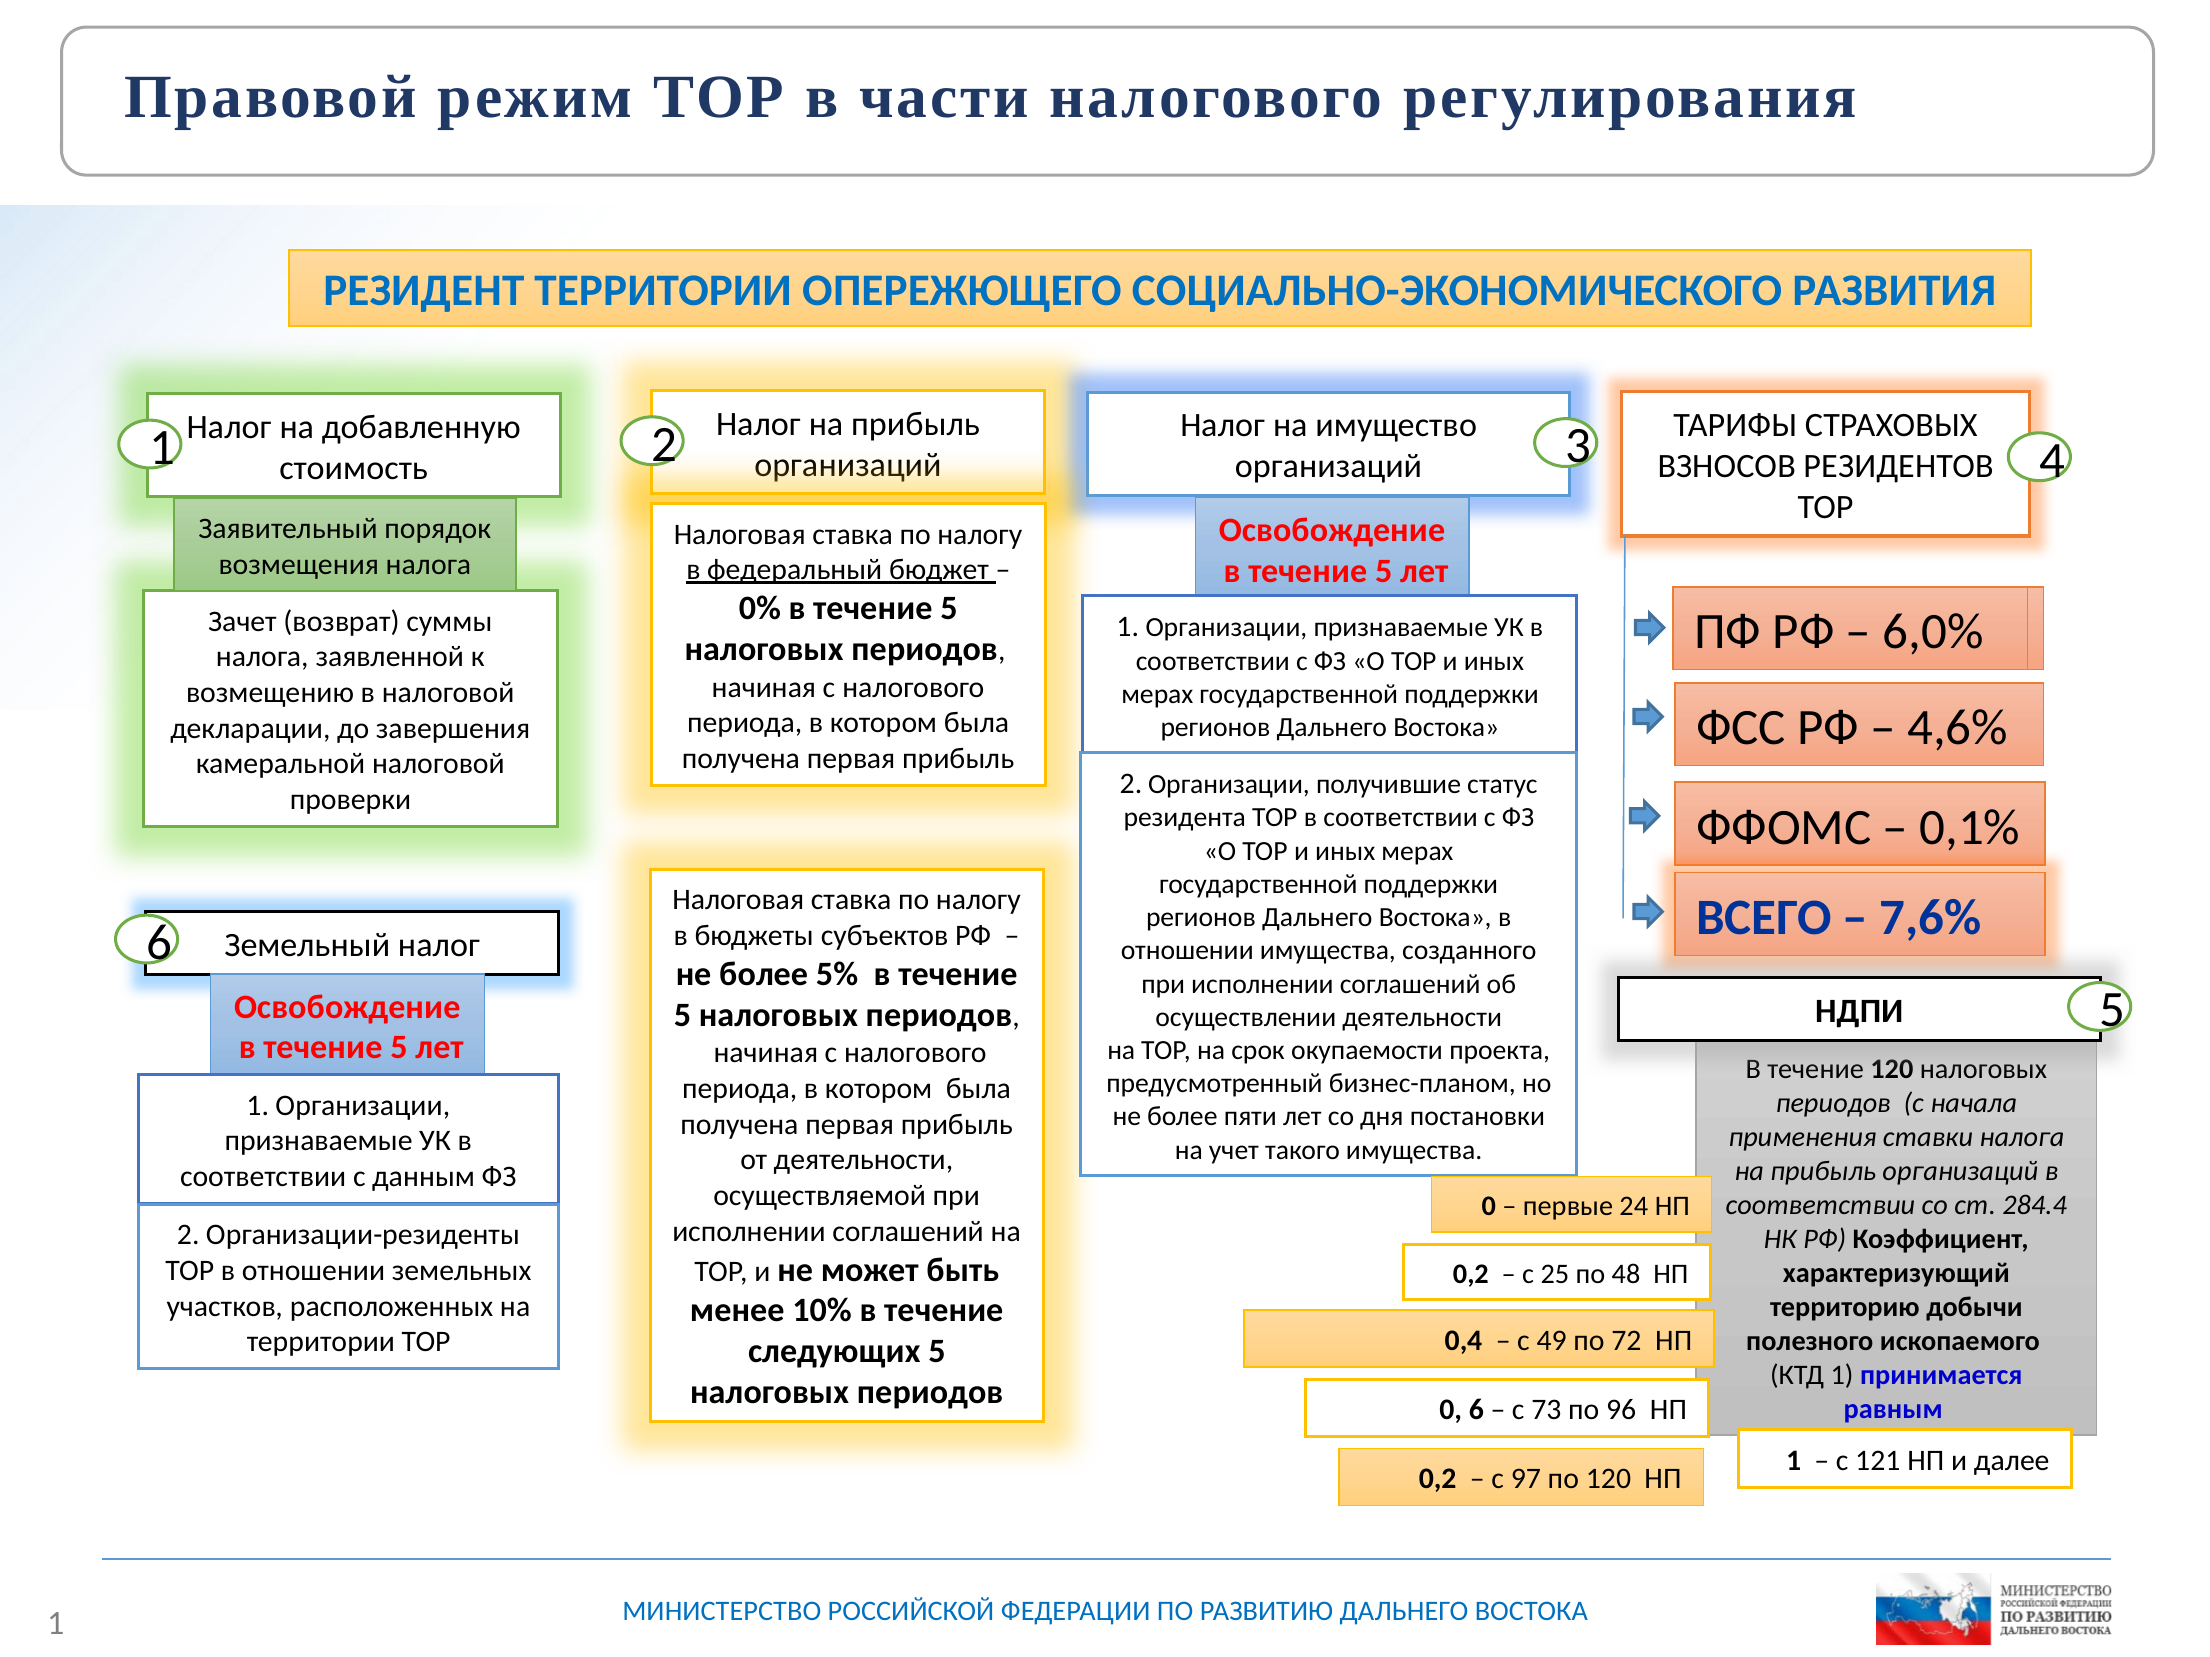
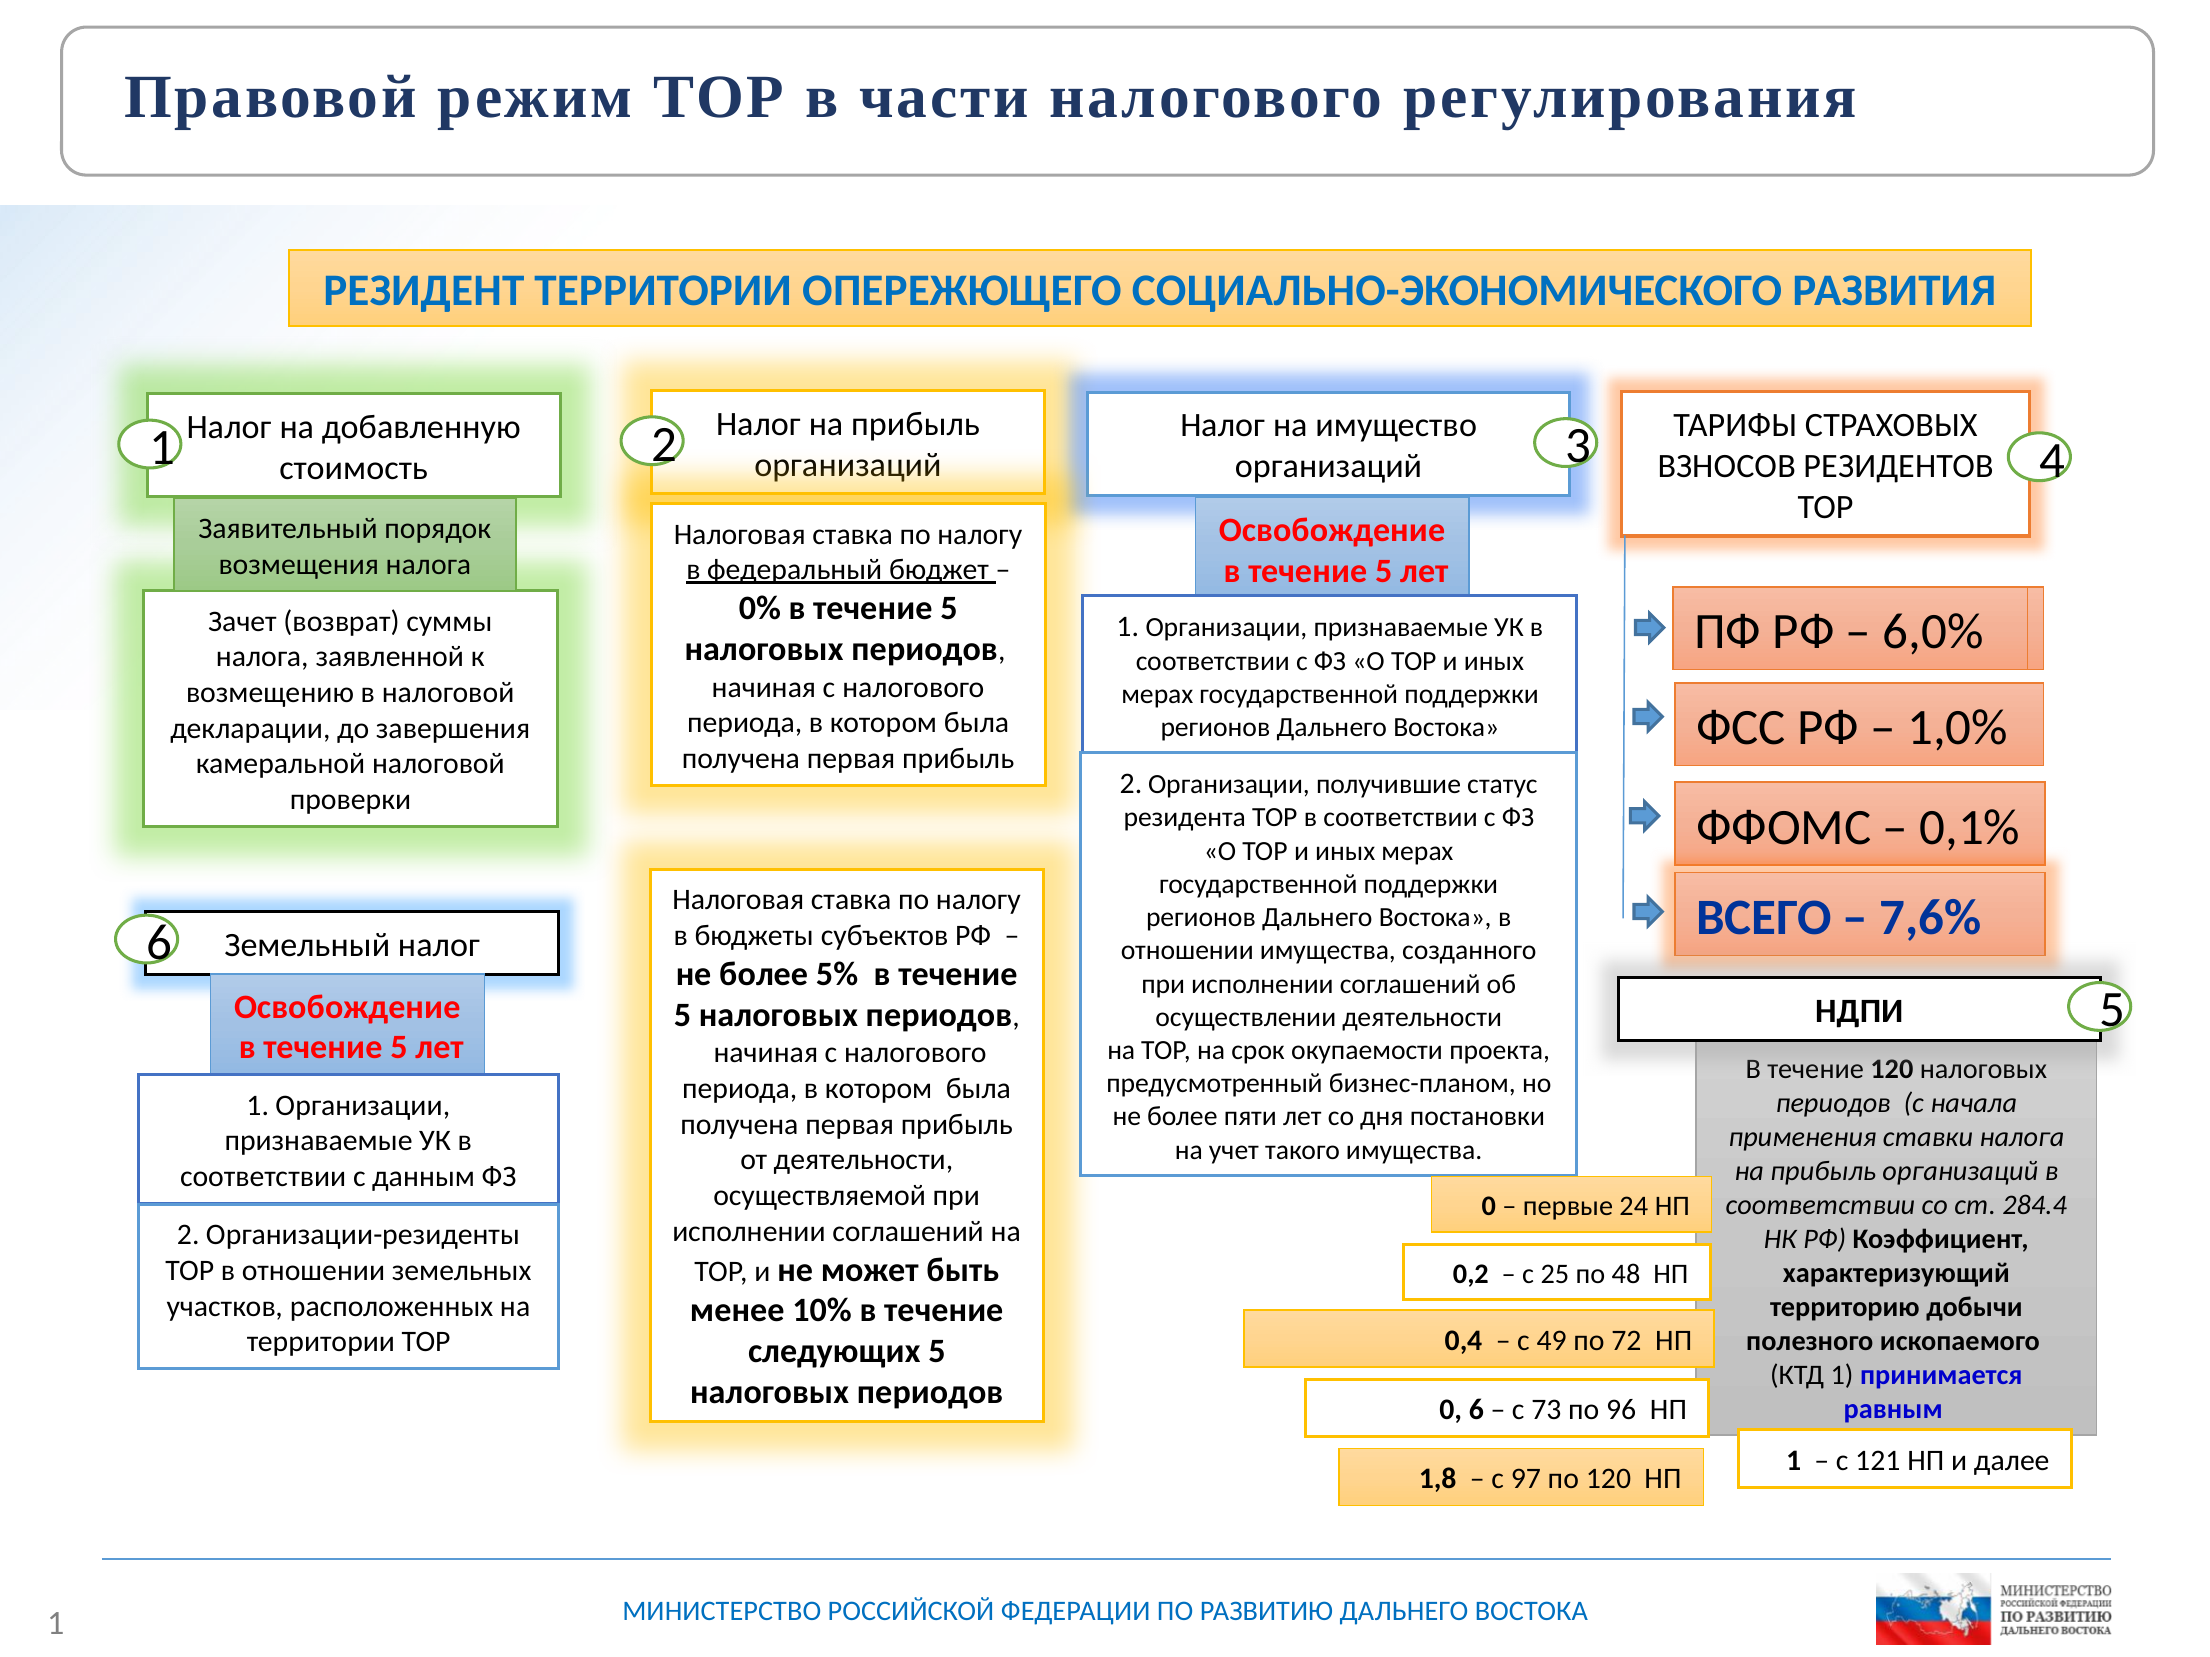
4,6%: 4,6% -> 1,0% (1958, 728)
0,2: 0,2 -> 1,8 (1438, 1480)
